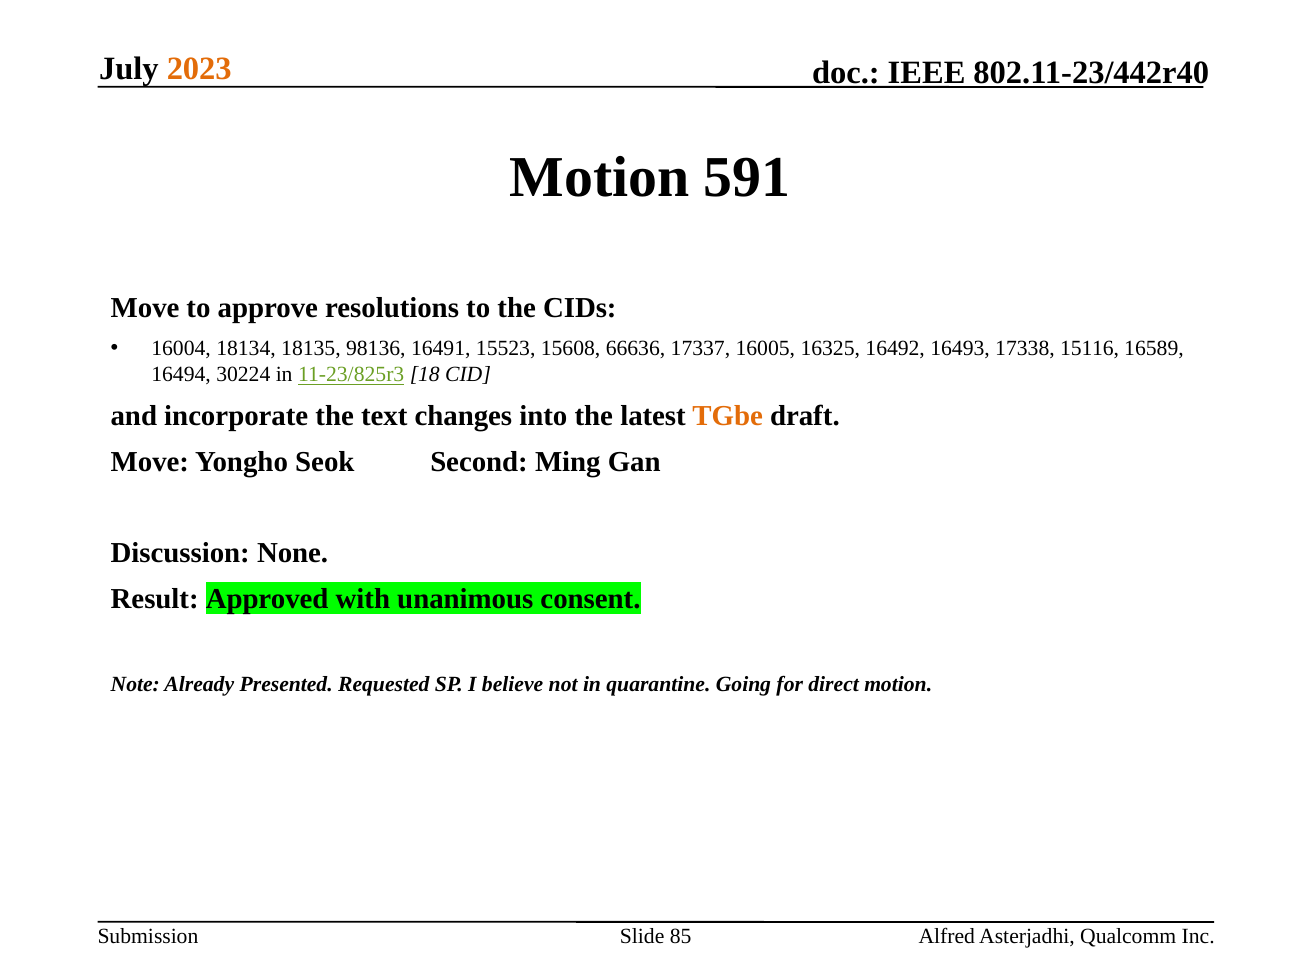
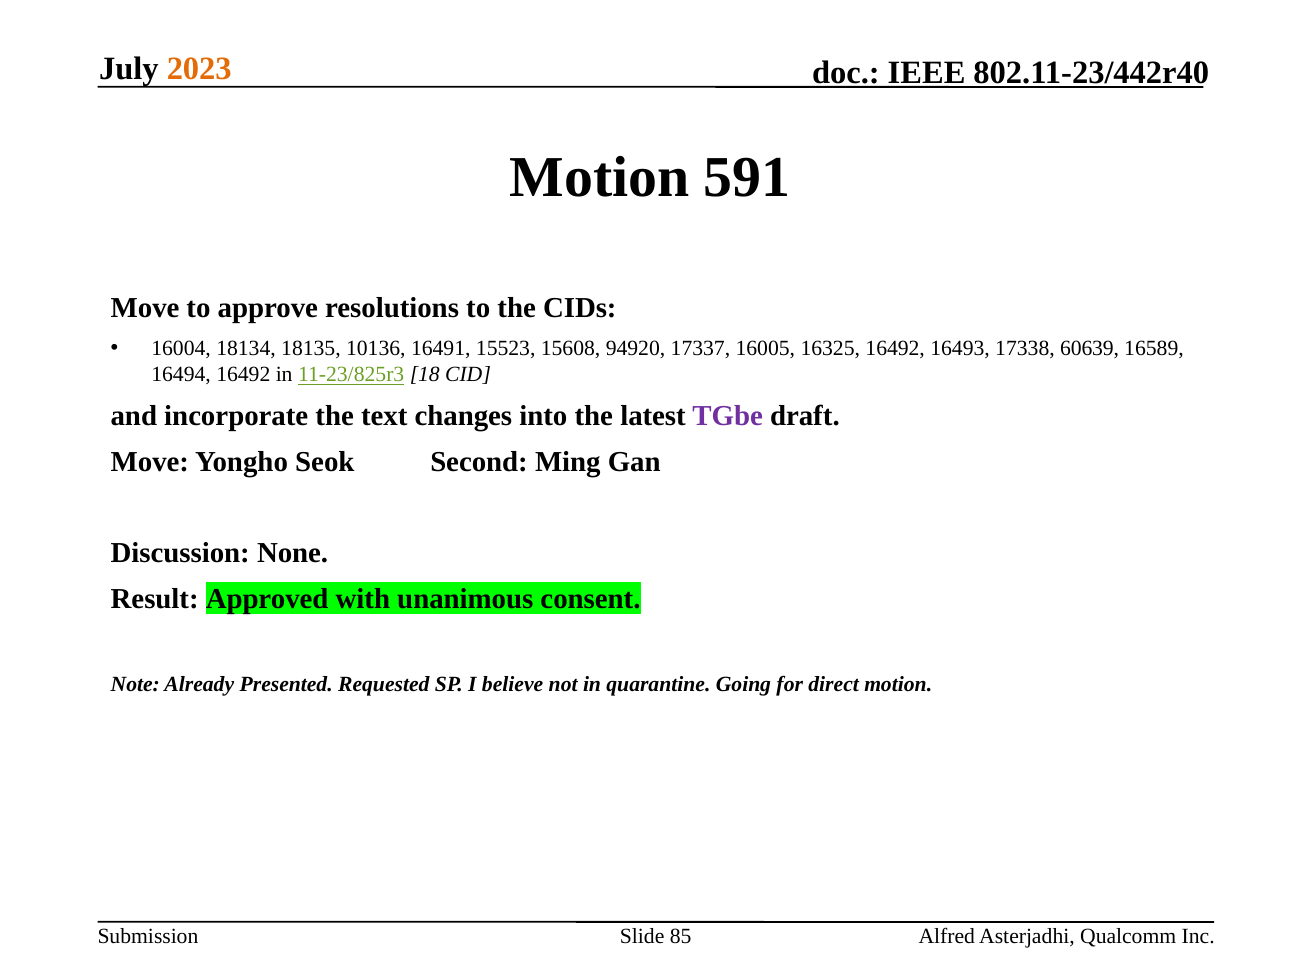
98136: 98136 -> 10136 (376, 348)
66636: 66636 -> 94920 (636, 348)
15116: 15116 -> 60639 (1090, 348)
16494 30224: 30224 -> 16492 (243, 374)
TGbe colour: orange -> purple (728, 416)
